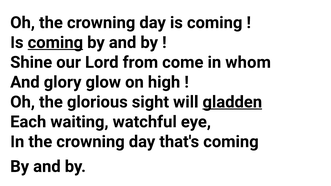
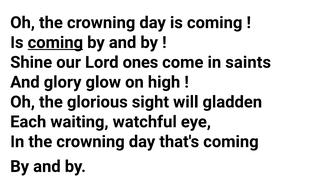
from: from -> ones (140, 62)
whom: whom -> saints (248, 62)
gladden underline: present -> none (232, 102)
